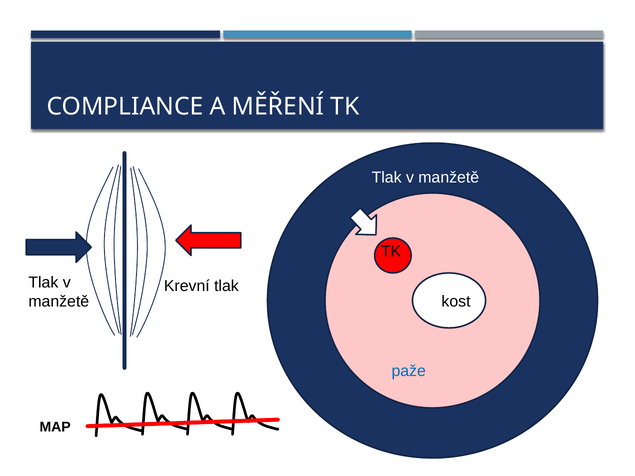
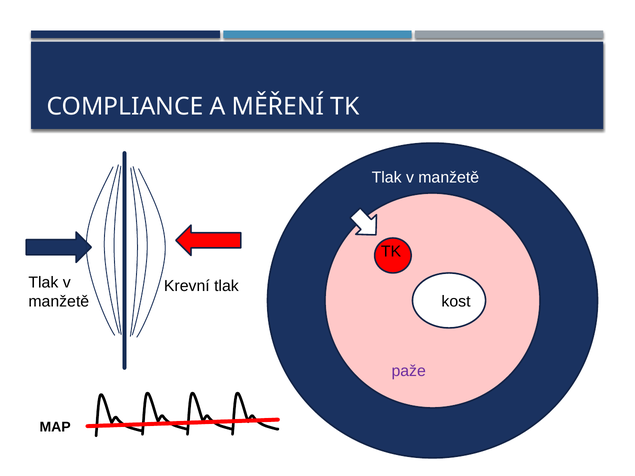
paže colour: blue -> purple (409, 371)
